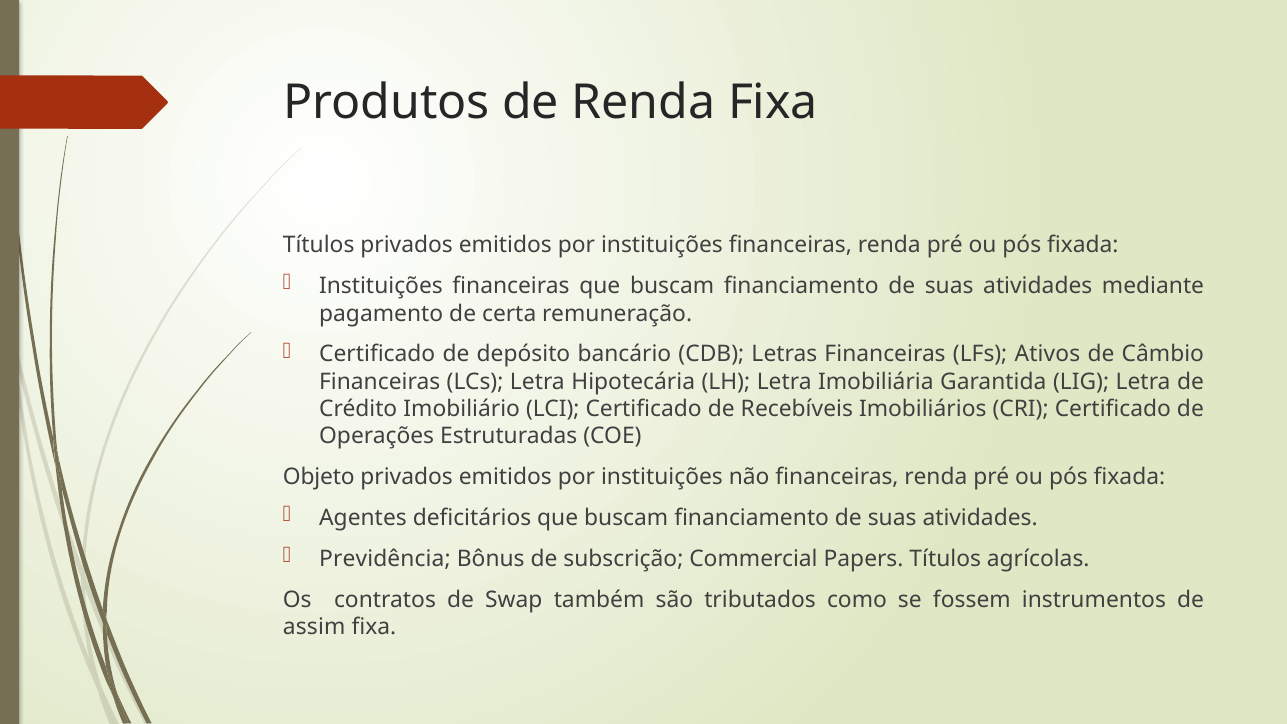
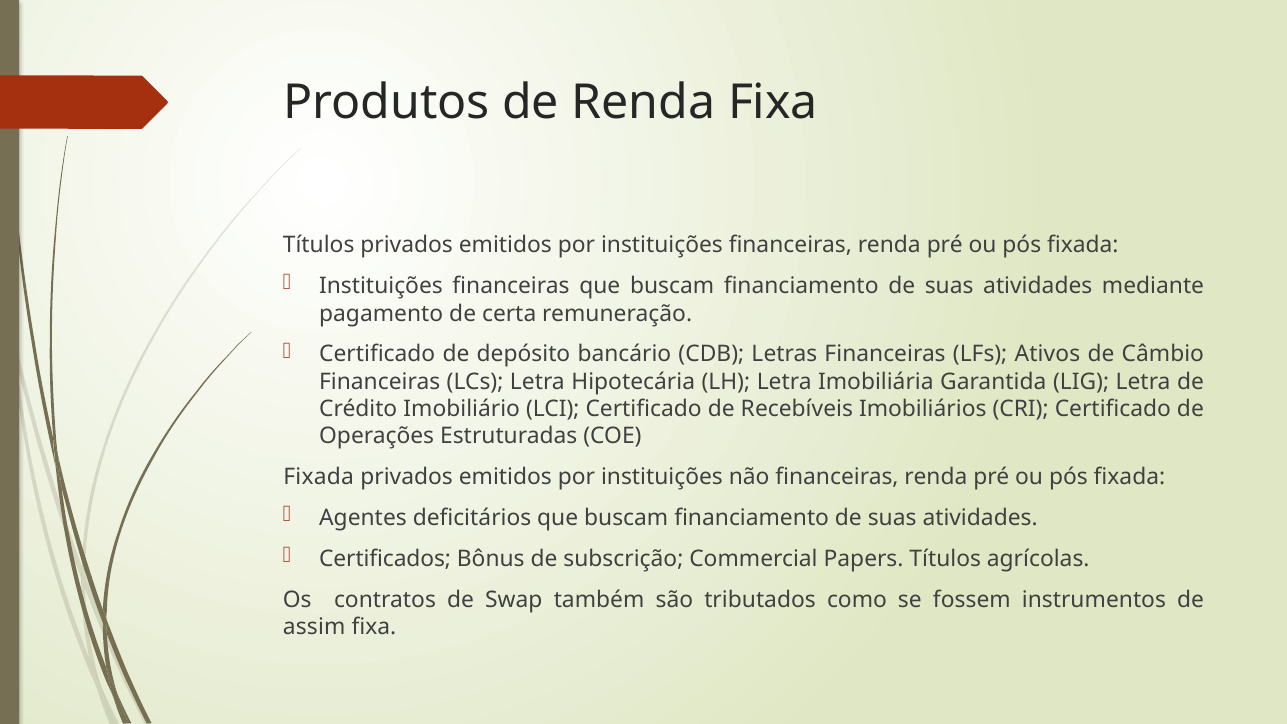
Objeto: Objeto -> Fixada (319, 477)
Previdência: Previdência -> Certificados (385, 559)
